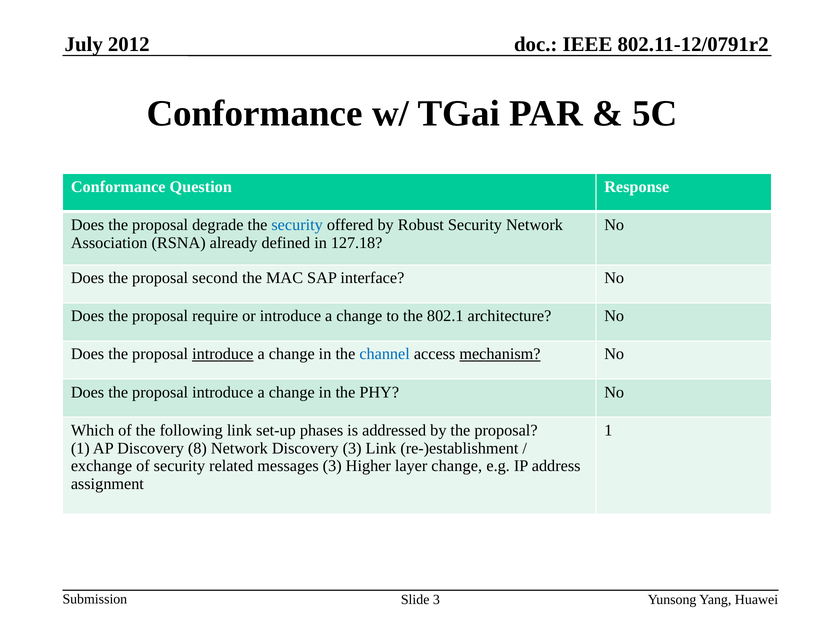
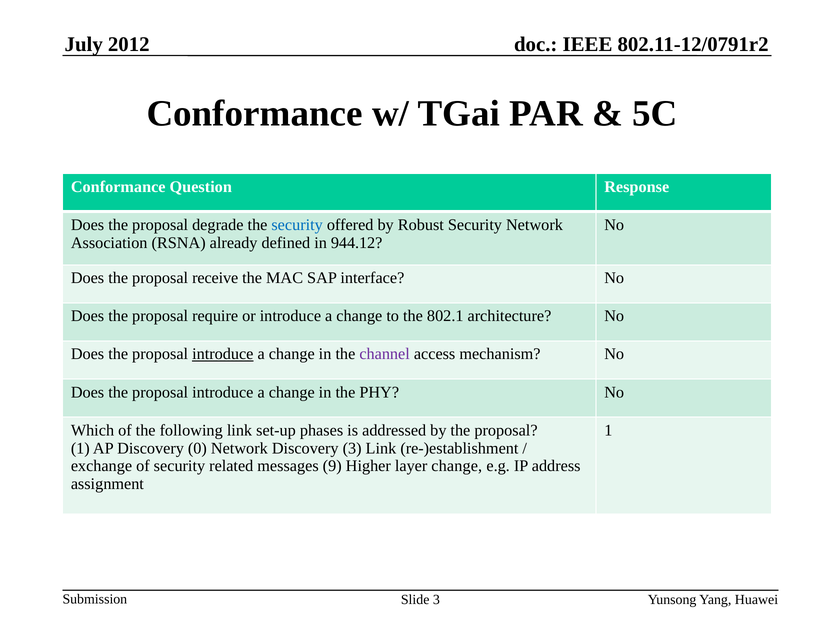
127.18: 127.18 -> 944.12 (357, 243)
second: second -> receive (215, 278)
channel colour: blue -> purple (385, 354)
mechanism underline: present -> none (500, 354)
8: 8 -> 0 (197, 449)
messages 3: 3 -> 9 (332, 466)
